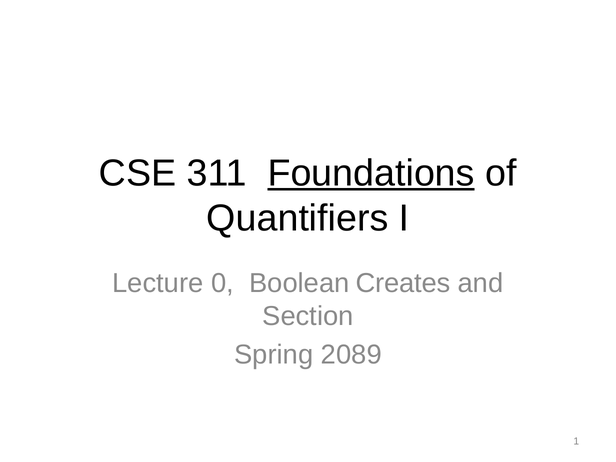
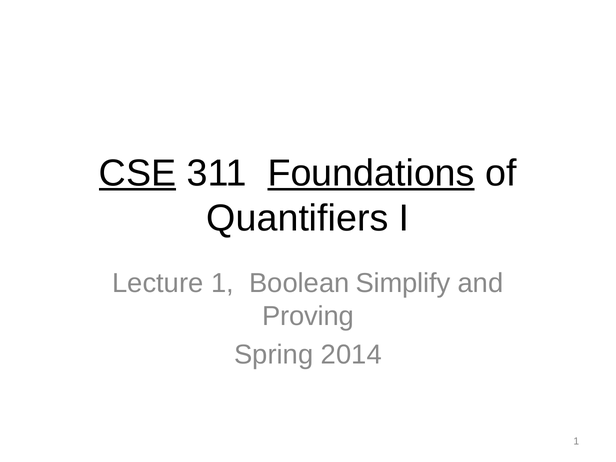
CSE underline: none -> present (138, 173)
Lecture 0: 0 -> 1 (222, 283)
Creates: Creates -> Simplify (403, 283)
Section: Section -> Proving (308, 316)
2089: 2089 -> 2014 (351, 355)
